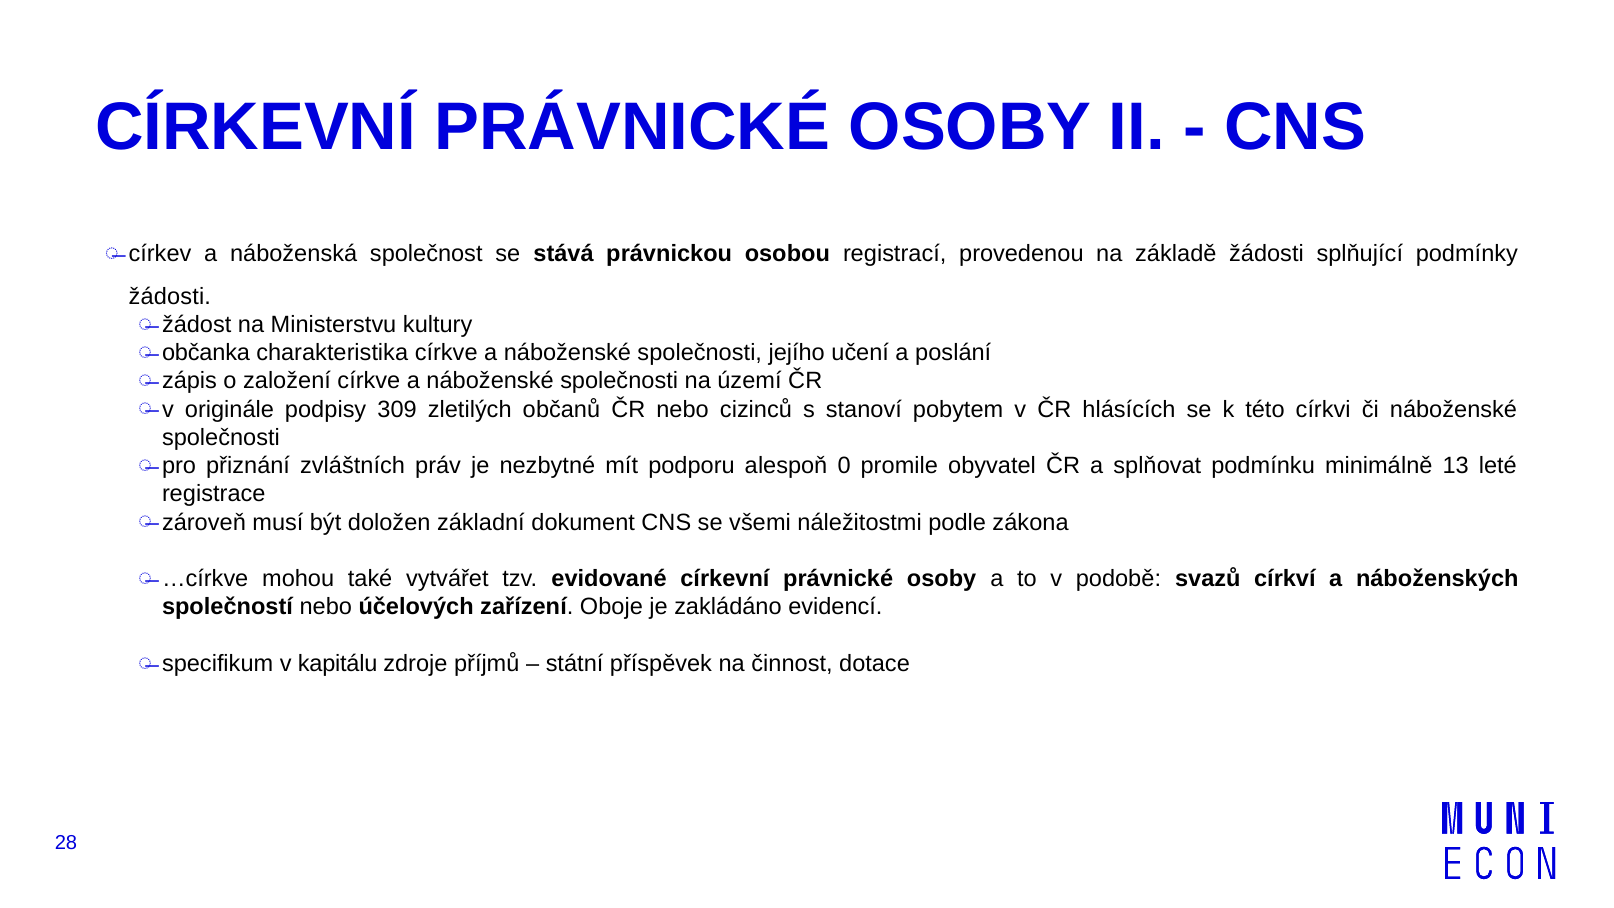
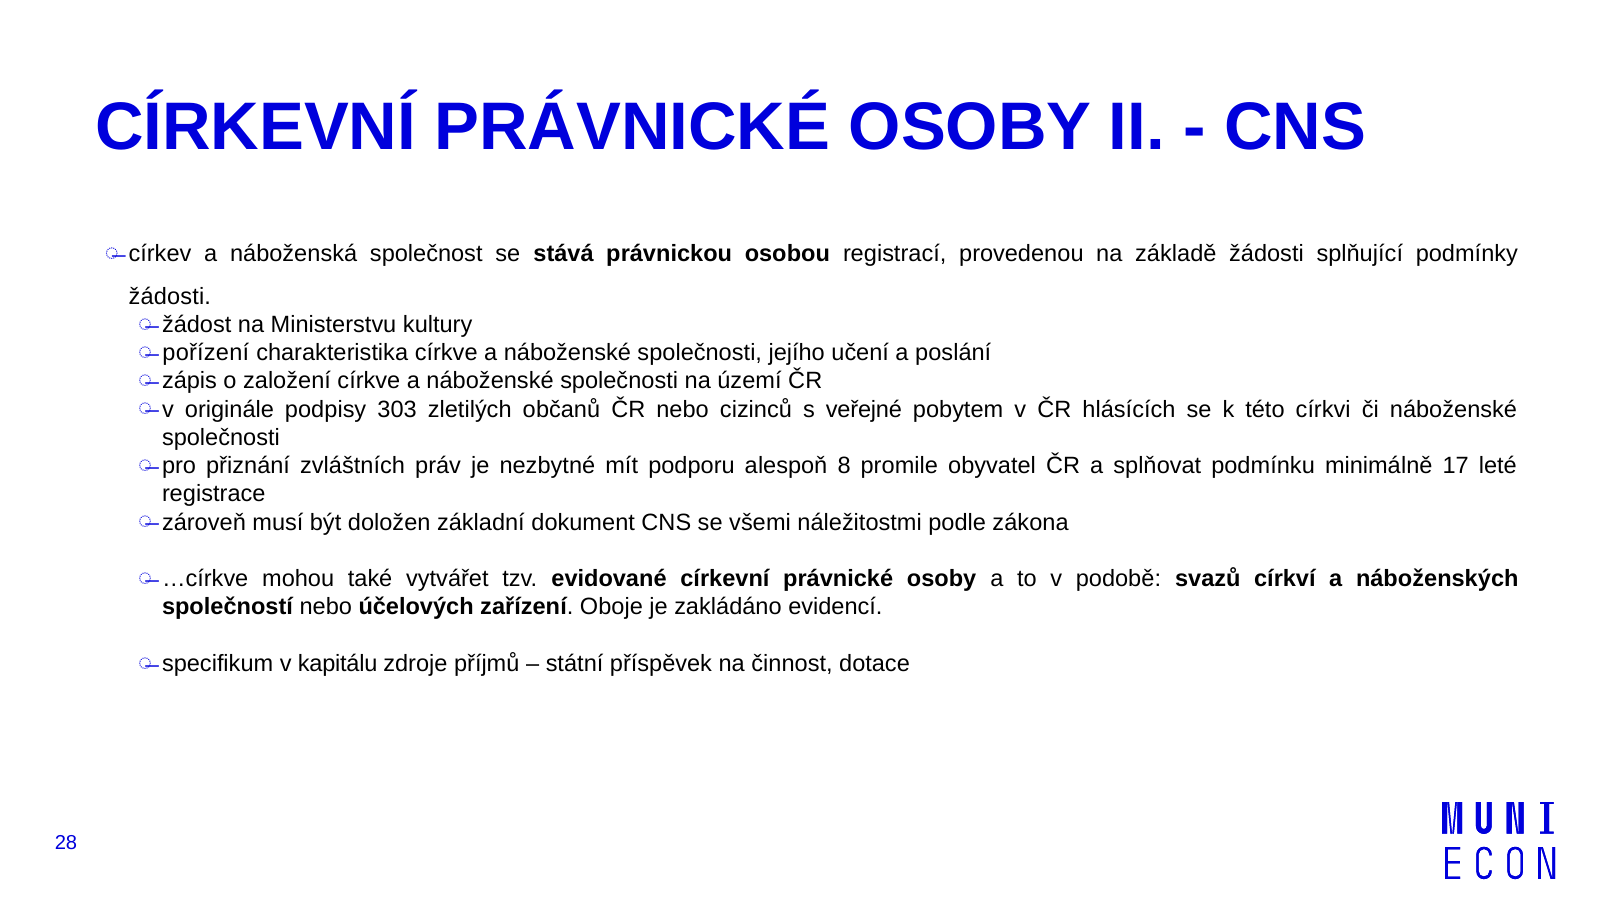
občanka: občanka -> pořízení (206, 353)
309: 309 -> 303 (397, 409)
stanoví: stanoví -> veřejné (864, 409)
0: 0 -> 8 (844, 466)
13: 13 -> 17 (1456, 466)
